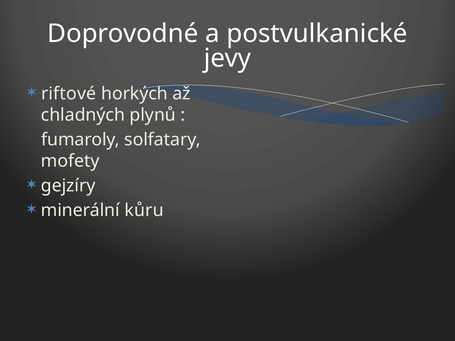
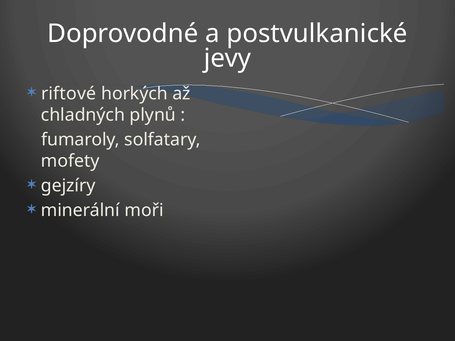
kůru: kůru -> moři (144, 211)
